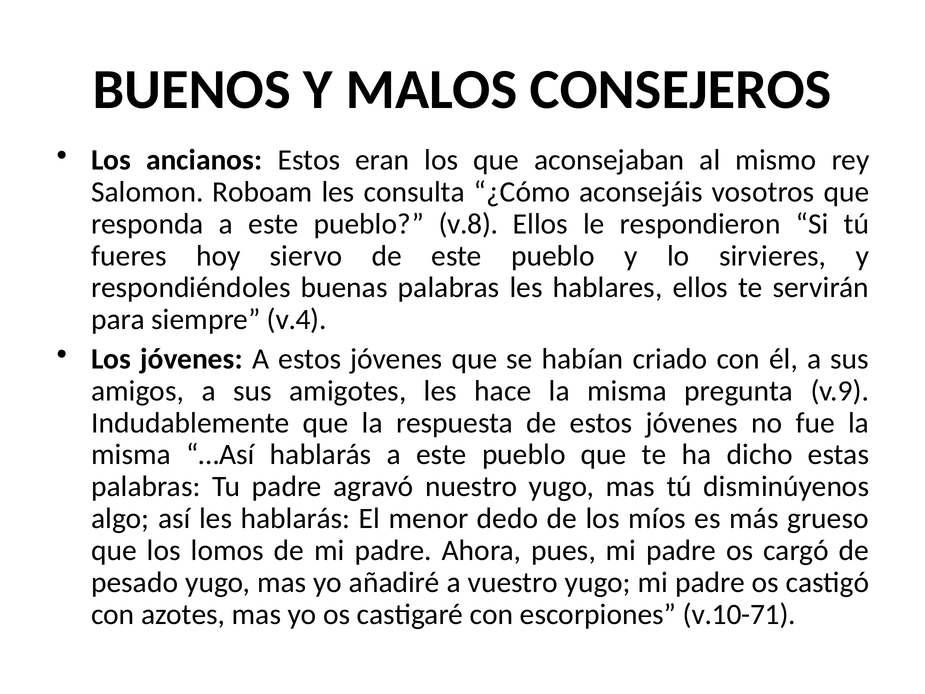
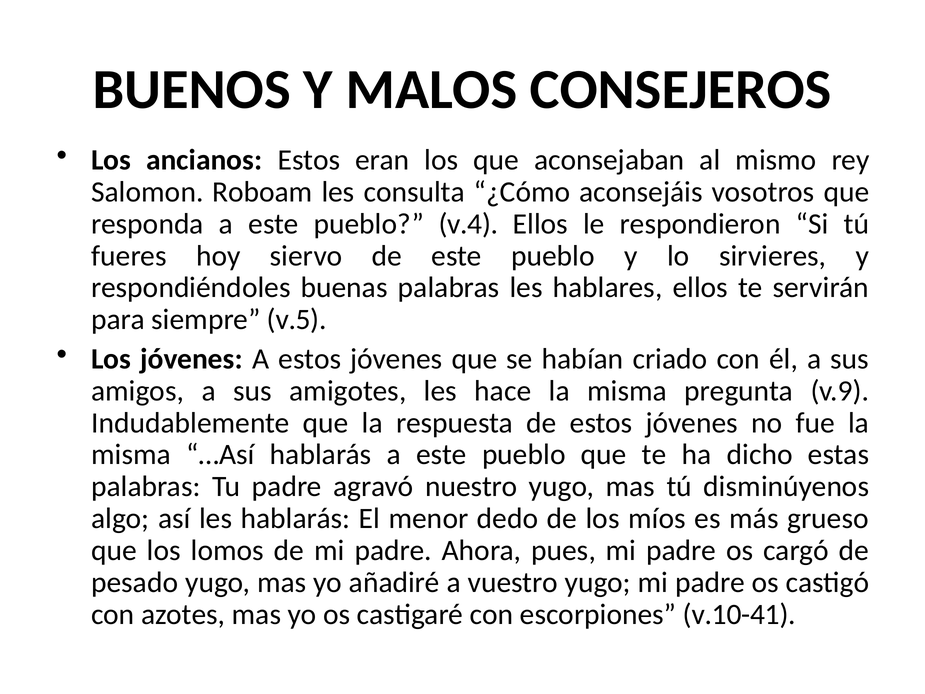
v.8: v.8 -> v.4 (468, 224)
v.4: v.4 -> v.5 (297, 320)
v.10-71: v.10-71 -> v.10-41 (739, 614)
